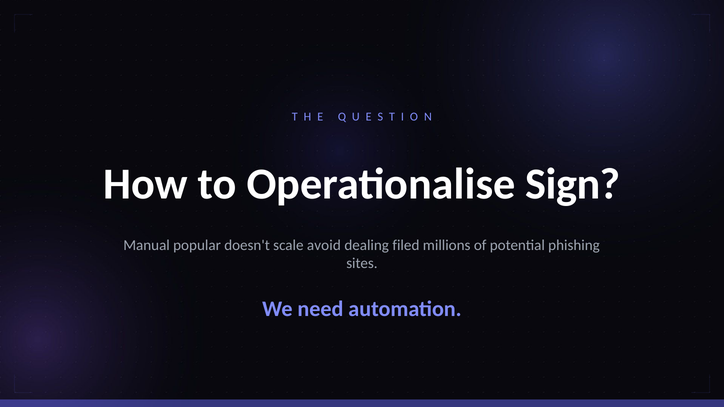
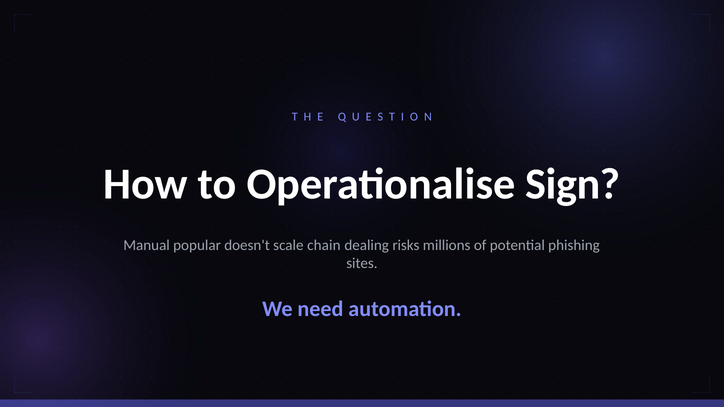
avoid: avoid -> chain (324, 245)
filed: filed -> risks (406, 245)
